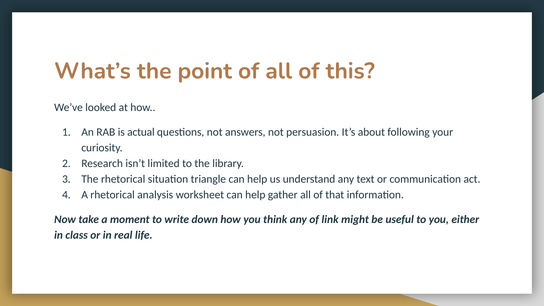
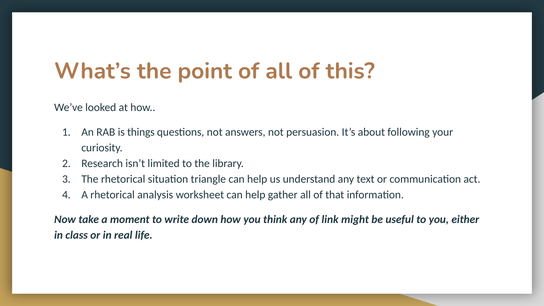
actual: actual -> things (141, 132)
